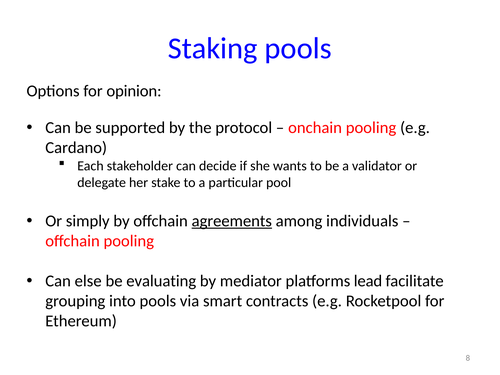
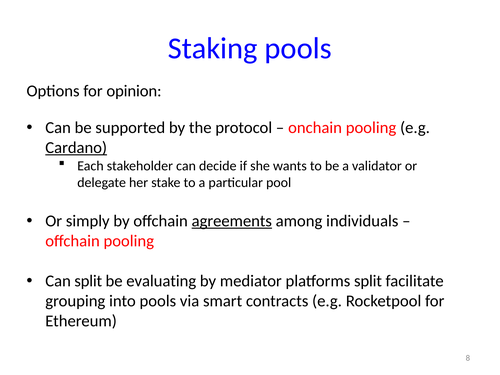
Cardano underline: none -> present (76, 148)
Can else: else -> split (88, 281)
platforms lead: lead -> split (368, 281)
